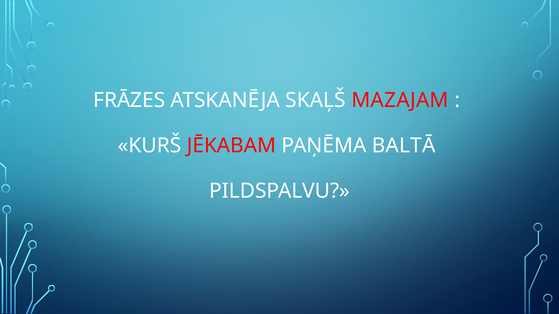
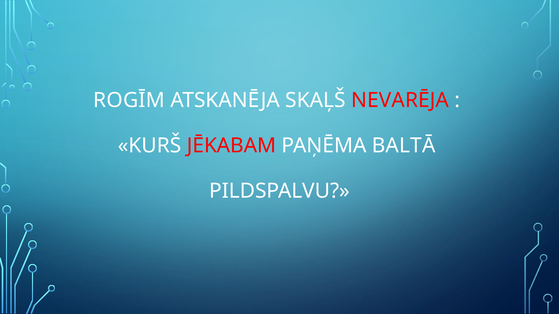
FRĀZES: FRĀZES -> ROGĪM (129, 101)
MAZAJAM: MAZAJAM -> NEVARĒJA (400, 101)
